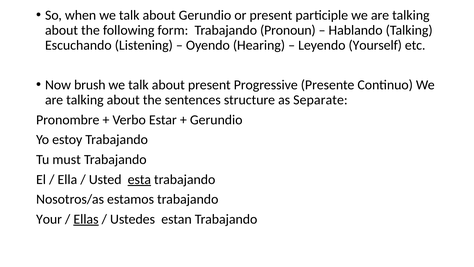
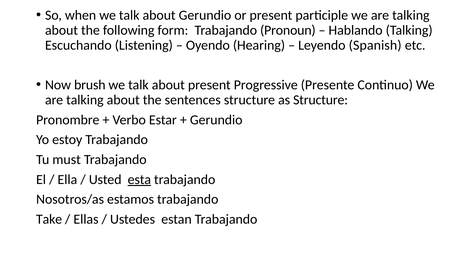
Yourself: Yourself -> Spanish (375, 45)
as Separate: Separate -> Structure (321, 100)
Your: Your -> Take (49, 219)
Ellas underline: present -> none (86, 219)
